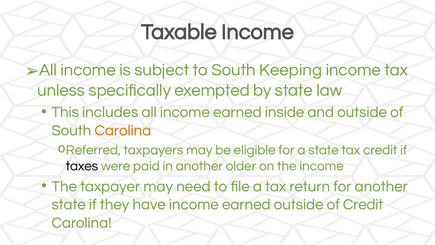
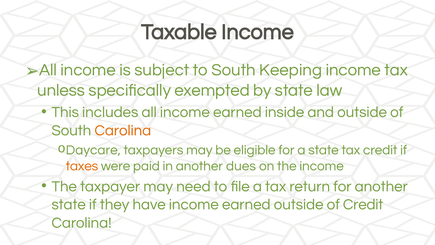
Referred: Referred -> Daycare (93, 150)
taxes colour: black -> orange (82, 166)
older: older -> dues (241, 166)
